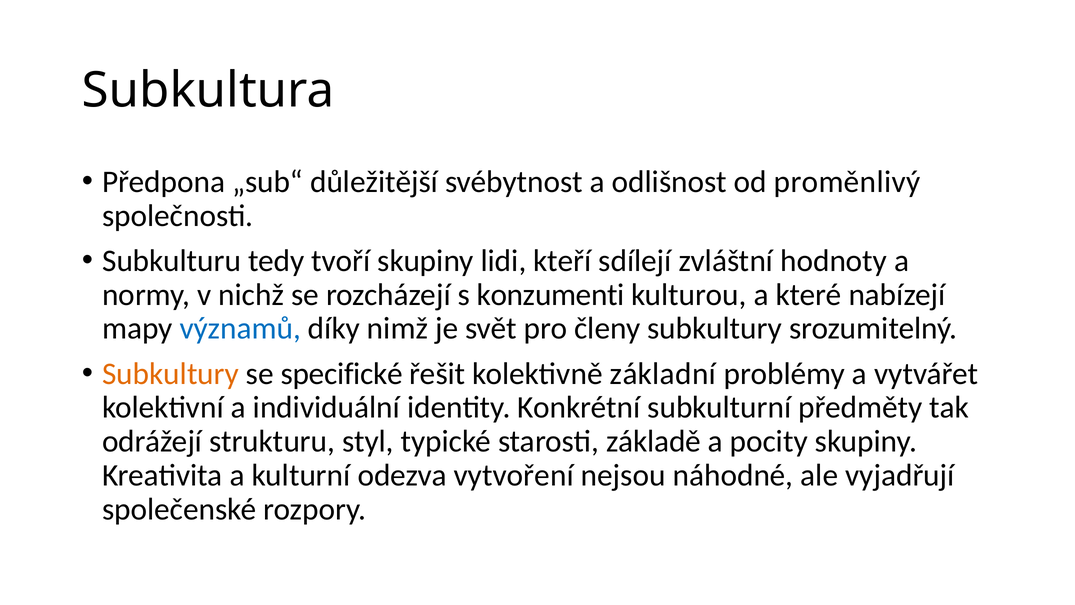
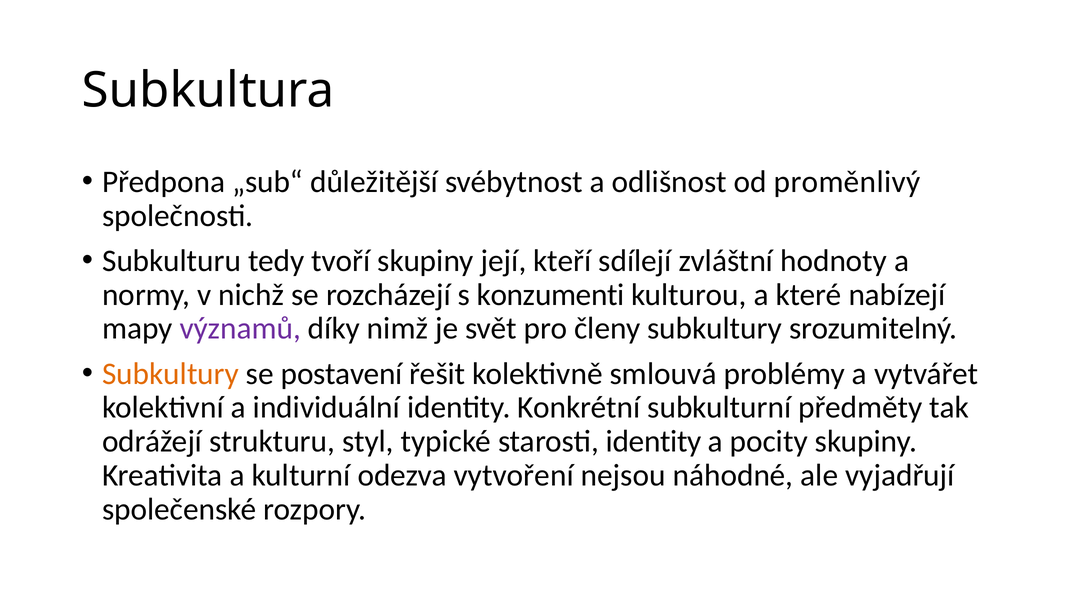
lidi: lidi -> její (503, 261)
významů colour: blue -> purple (240, 328)
specifické: specifické -> postavení (342, 374)
základní: základní -> smlouvá (663, 374)
starosti základě: základě -> identity (654, 441)
